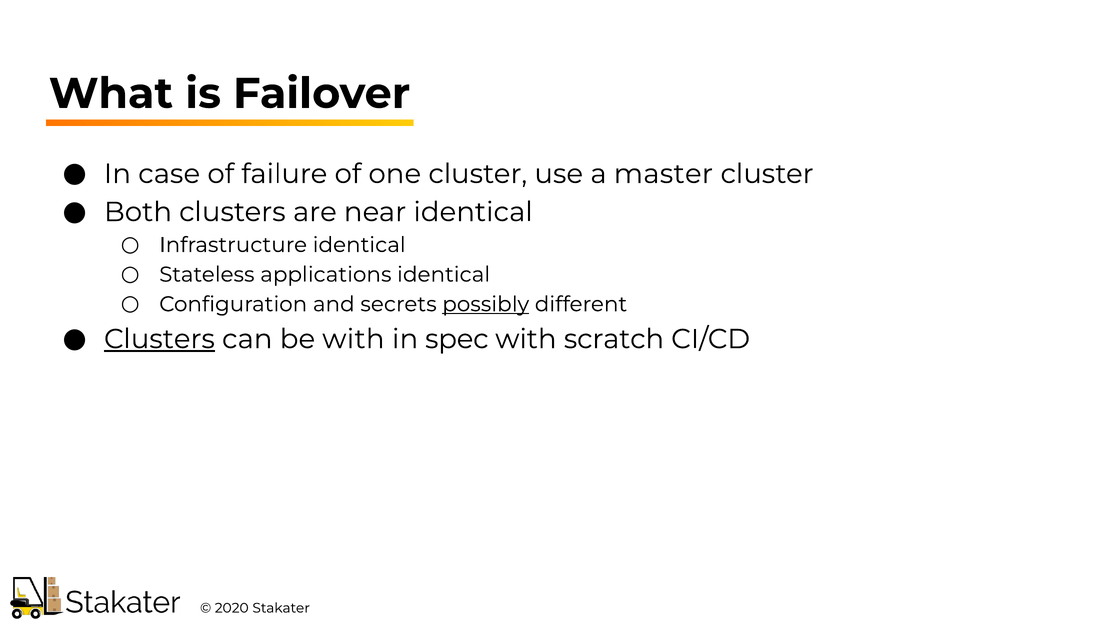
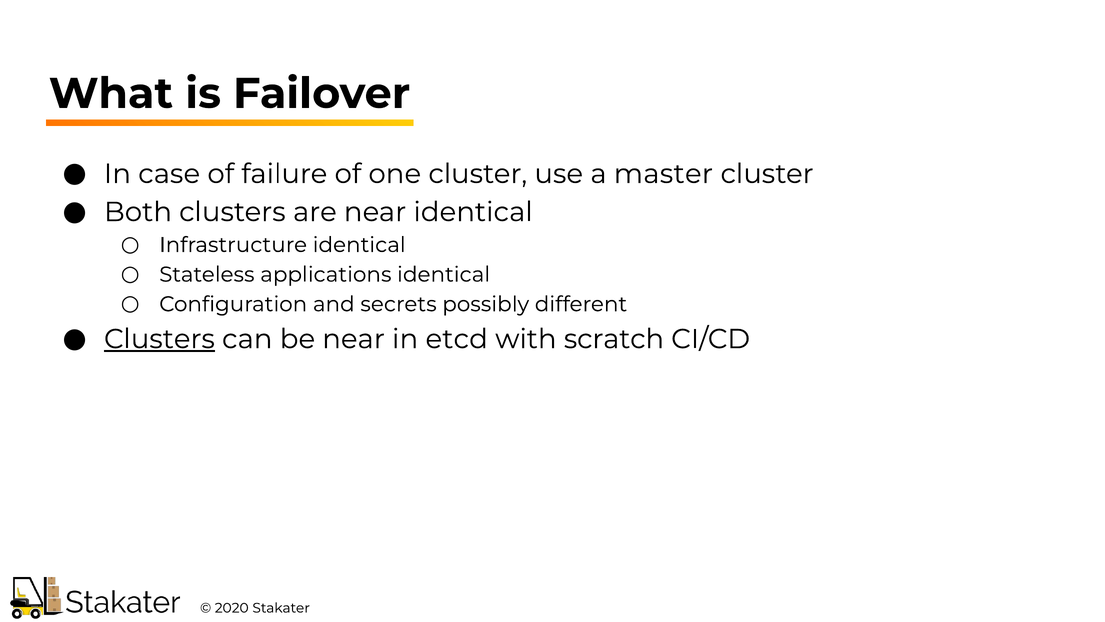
possibly underline: present -> none (486, 304)
be with: with -> near (354, 339)
spec: spec -> etcd (457, 339)
